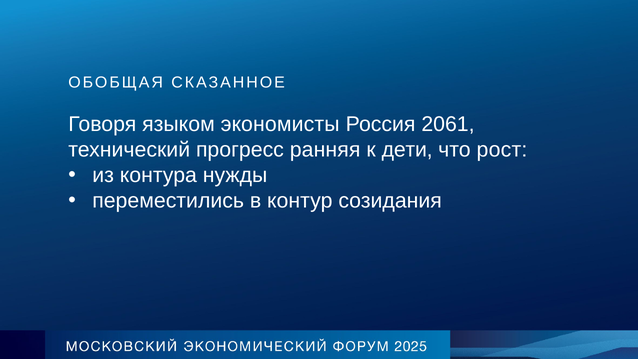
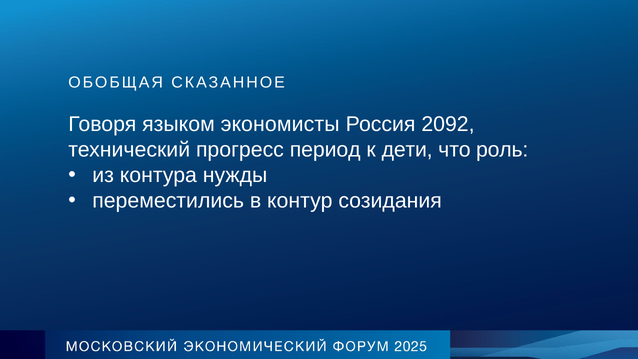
2061: 2061 -> 2092 (448, 124)
ранняя: ранняя -> период (325, 150)
рост: рост -> роль (502, 150)
